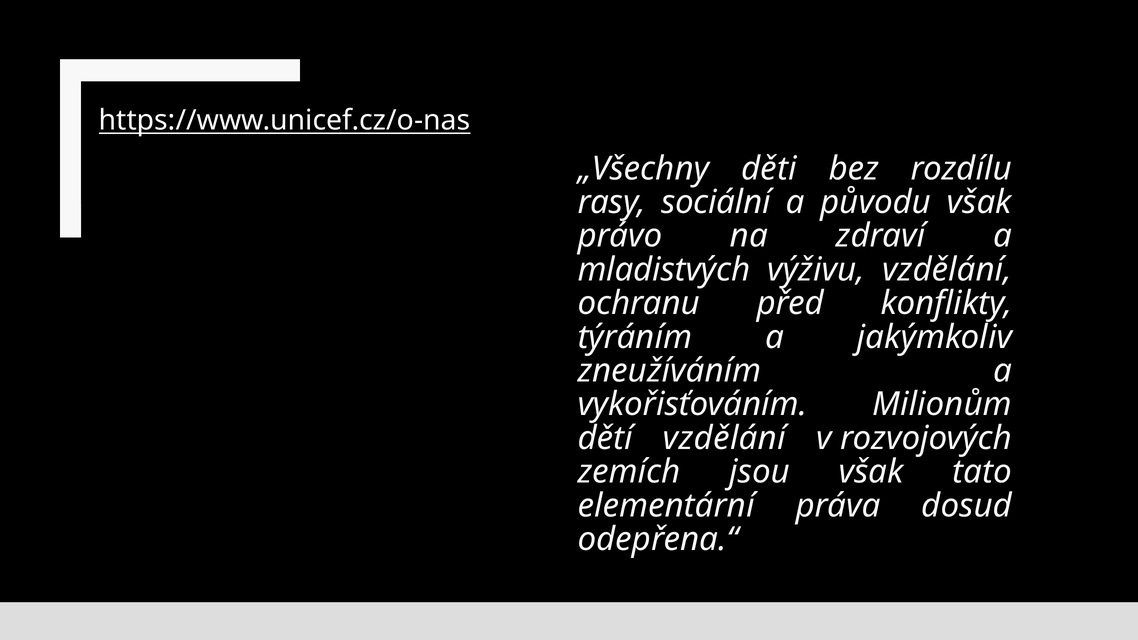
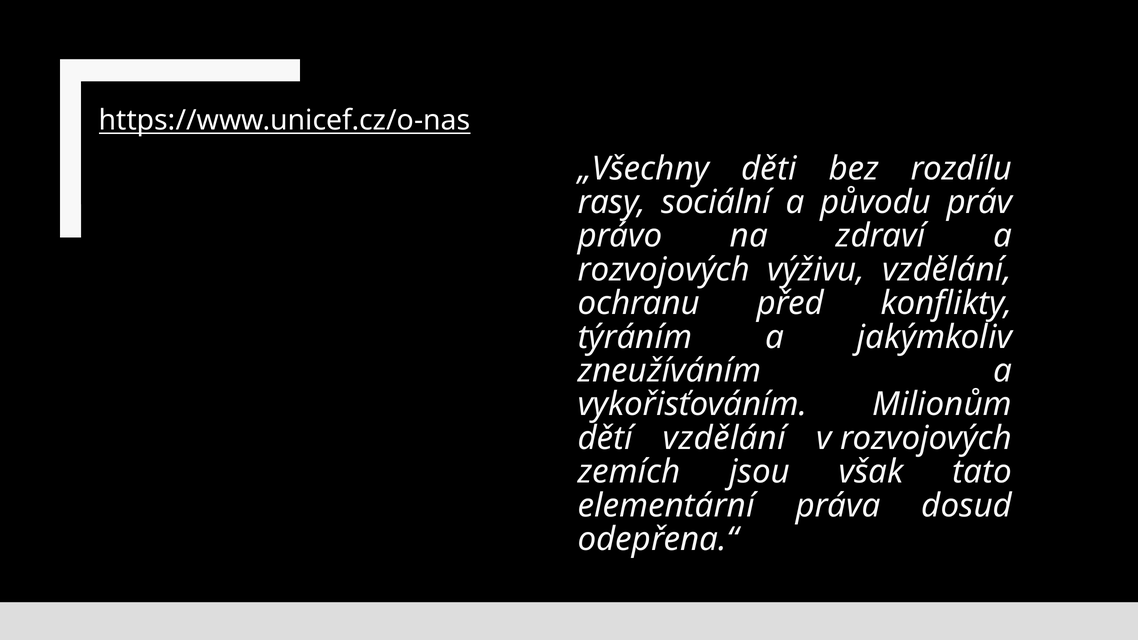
původu však: však -> práv (980, 202)
mladistvých: mladistvých -> rozvojových (664, 270)
